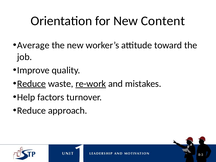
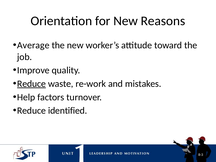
Content: Content -> Reasons (163, 21)
re-work underline: present -> none (91, 84)
approach: approach -> identified (68, 111)
